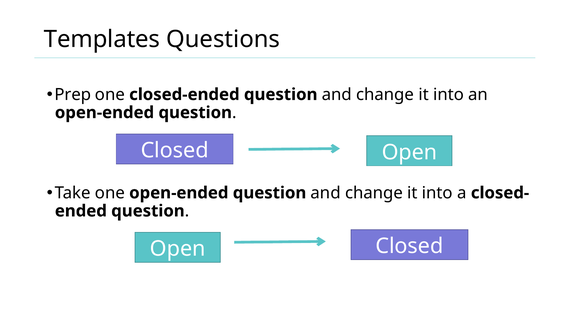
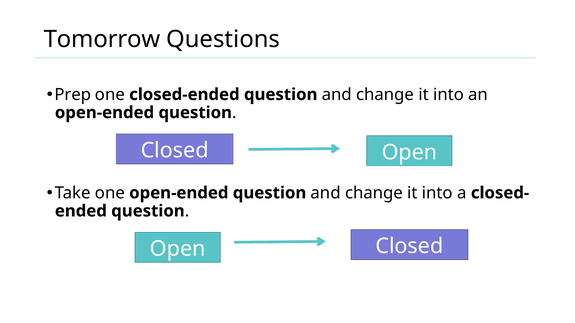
Templates: Templates -> Tomorrow (102, 39)
